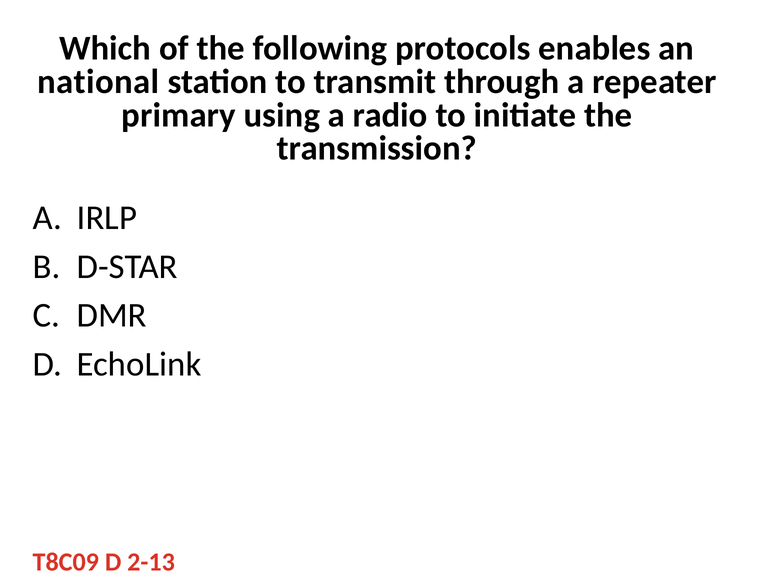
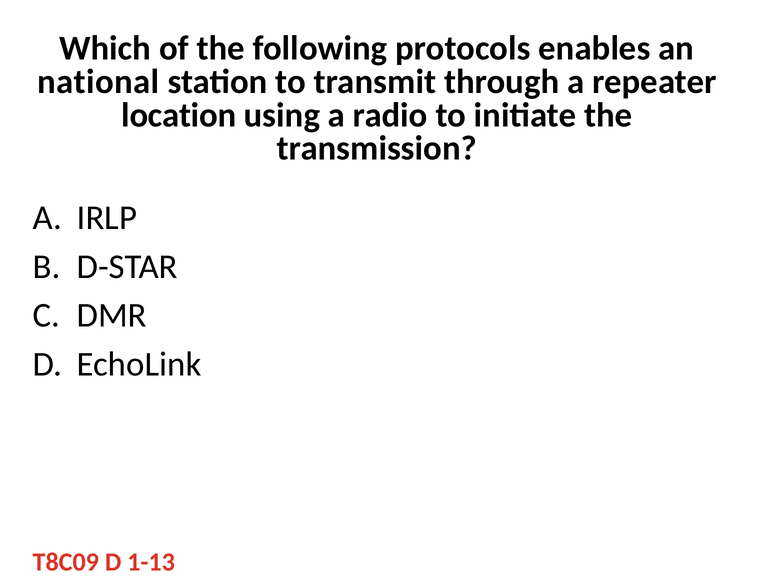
primary: primary -> location (179, 115)
2-13: 2-13 -> 1-13 (151, 562)
